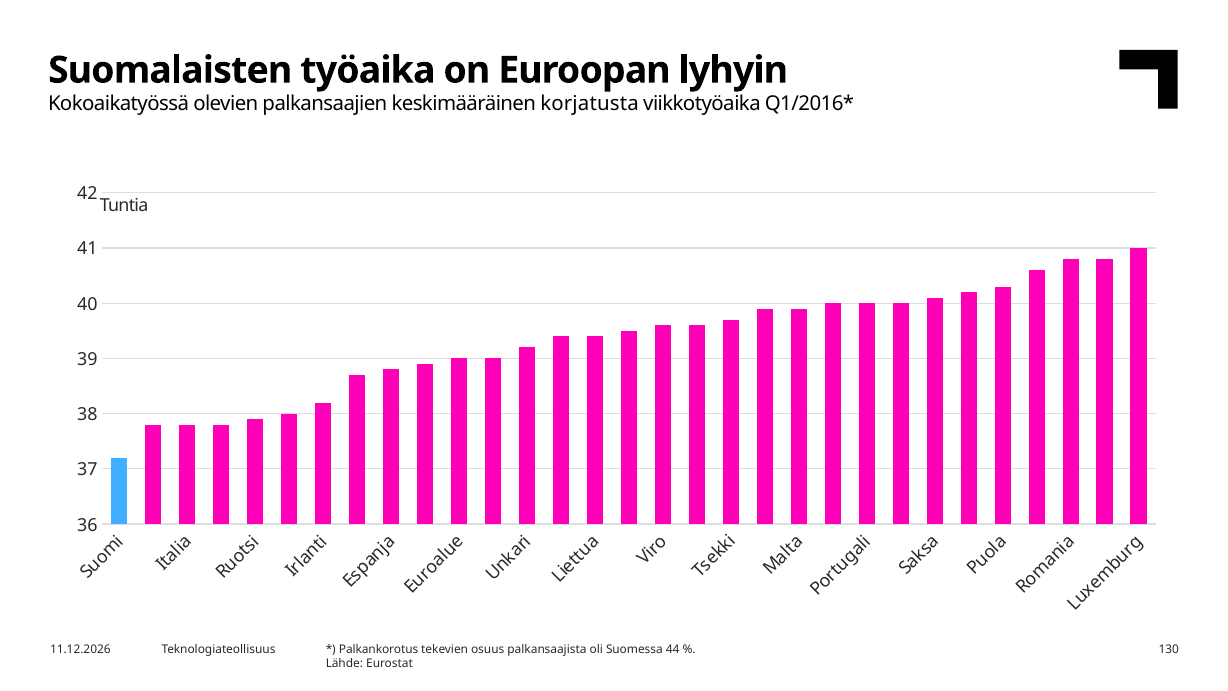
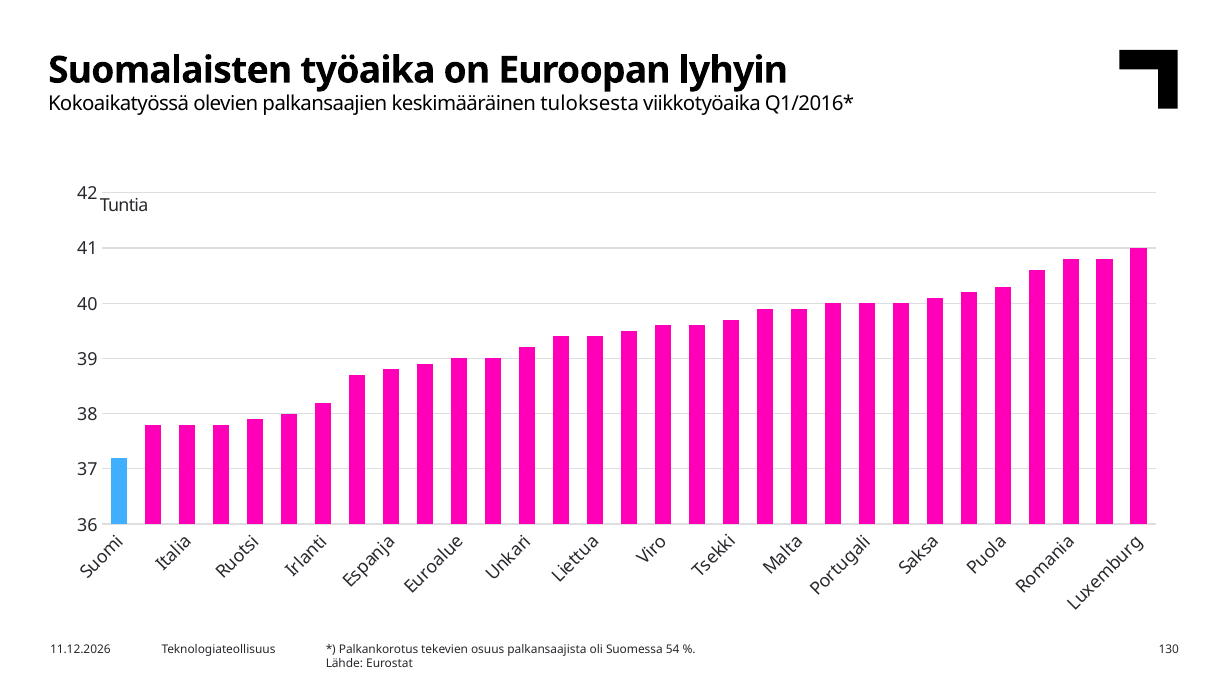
korjatusta: korjatusta -> tuloksesta (590, 104)
44: 44 -> 54 (673, 649)
